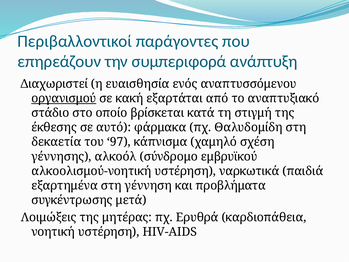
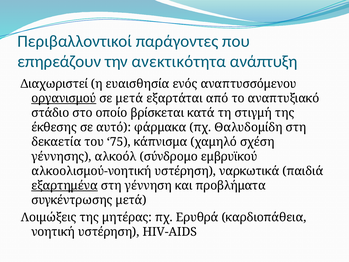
συμπεριφορά: συμπεριφορά -> ανεκτικότητα (179, 61)
σε κακή: κακή -> μετά (129, 98)
97: 97 -> 75 (119, 142)
εξαρτημένα underline: none -> present (65, 185)
